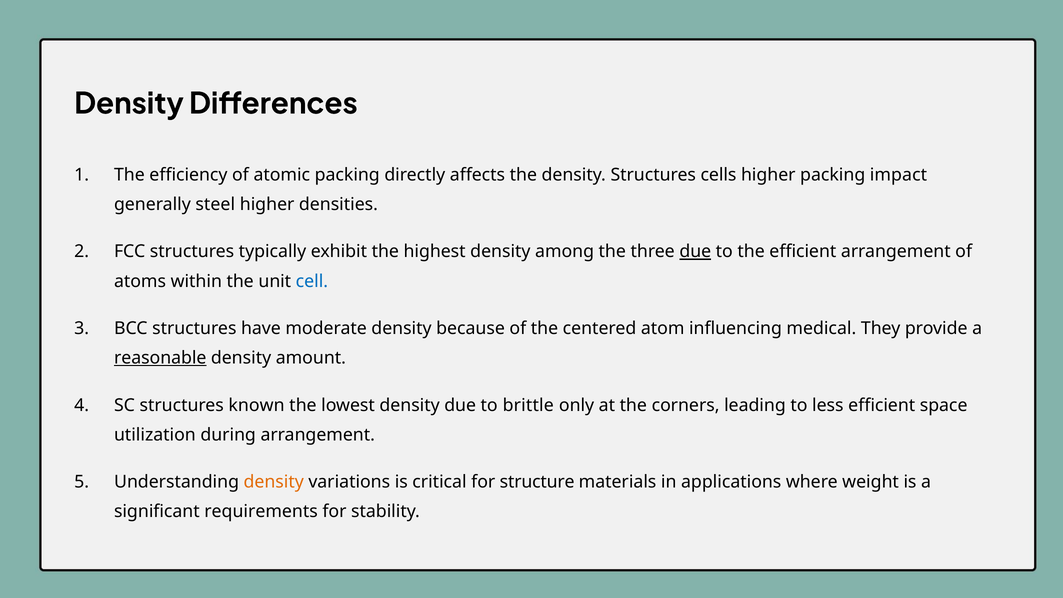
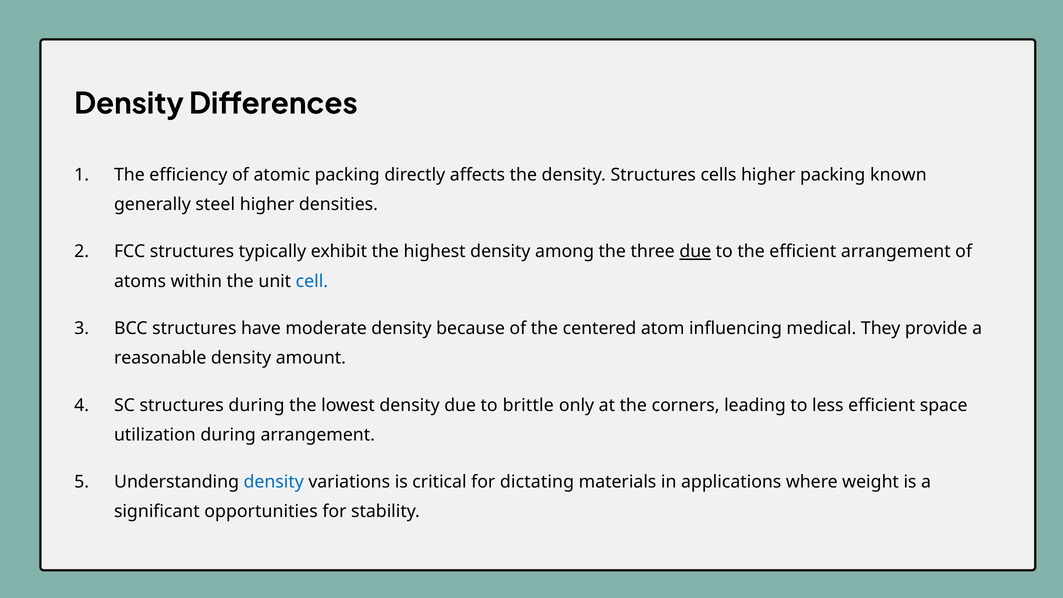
impact: impact -> known (898, 175)
reasonable underline: present -> none (160, 358)
structures known: known -> during (256, 405)
density colour: orange -> blue (274, 482)
structure: structure -> dictating (537, 482)
requirements: requirements -> opportunities (261, 512)
